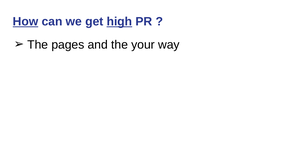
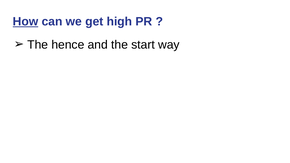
high underline: present -> none (119, 22)
pages: pages -> hence (68, 45)
your: your -> start (143, 45)
